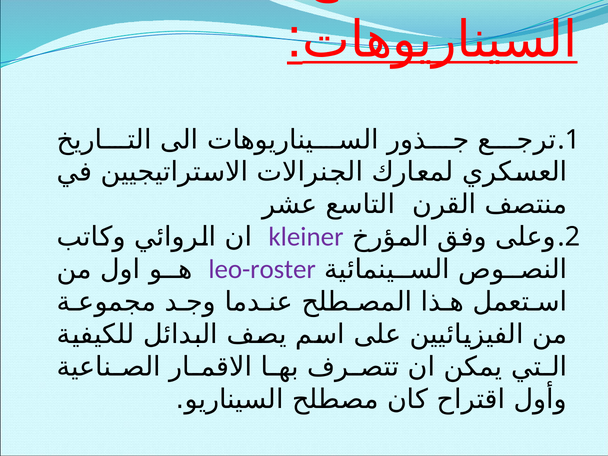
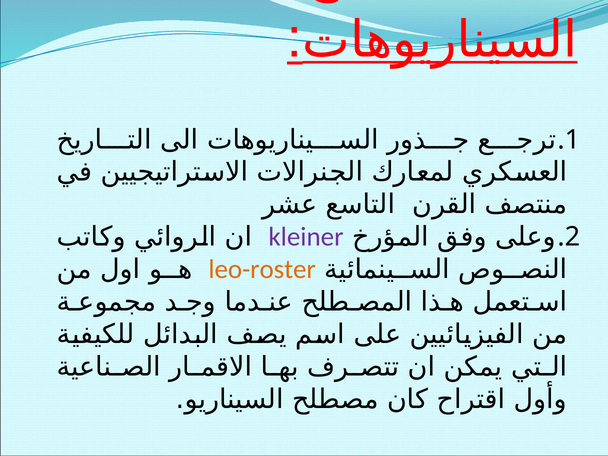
leo-roster colour: purple -> orange (262, 269)
